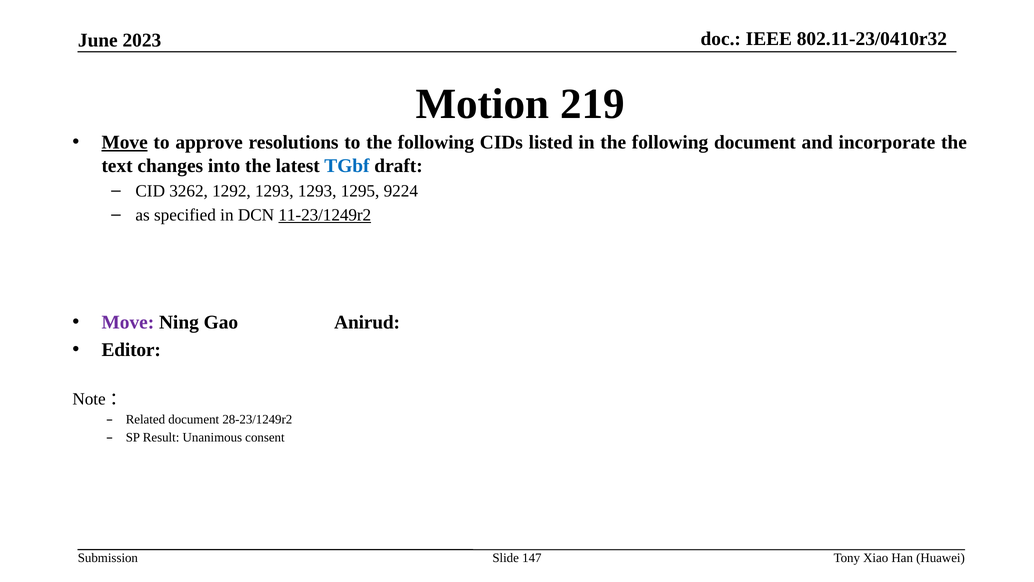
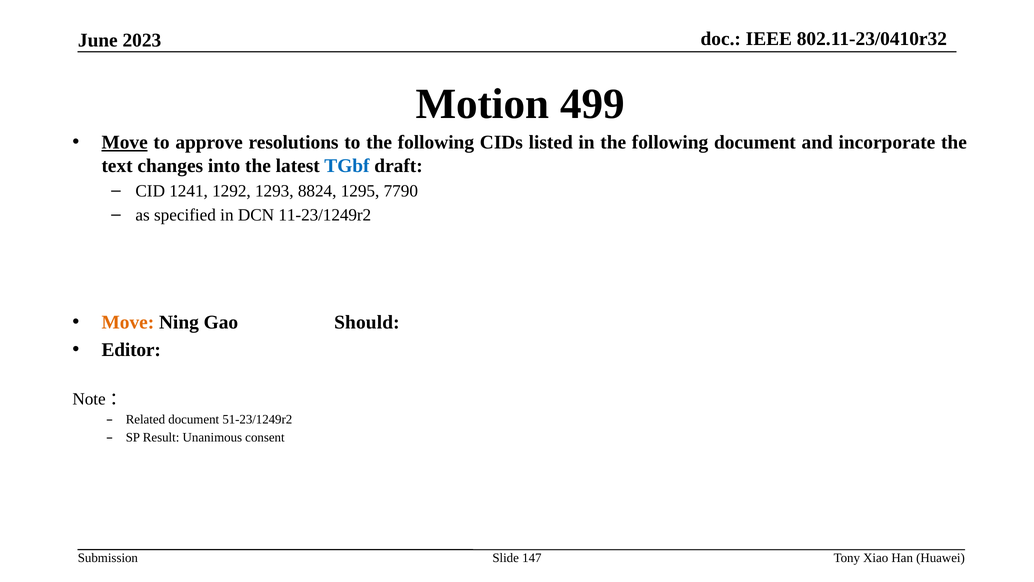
219: 219 -> 499 (592, 104)
3262: 3262 -> 1241 (189, 191)
1293 1293: 1293 -> 8824 (317, 191)
9224: 9224 -> 7790 (401, 191)
11-23/1249r2 underline: present -> none (325, 215)
Move colour: purple -> orange (128, 322)
Anirud: Anirud -> Should (367, 322)
28-23/1249r2: 28-23/1249r2 -> 51-23/1249r2 (257, 419)
